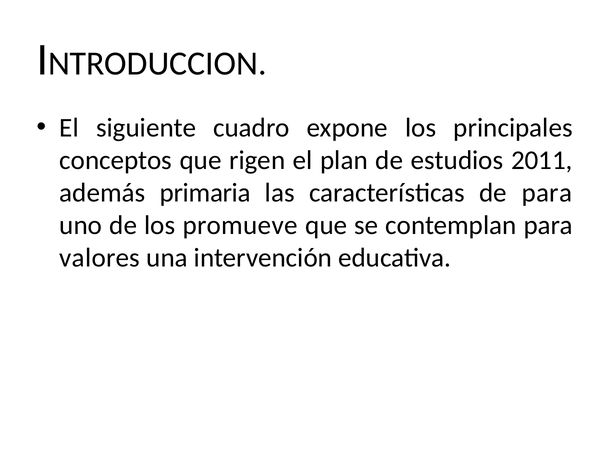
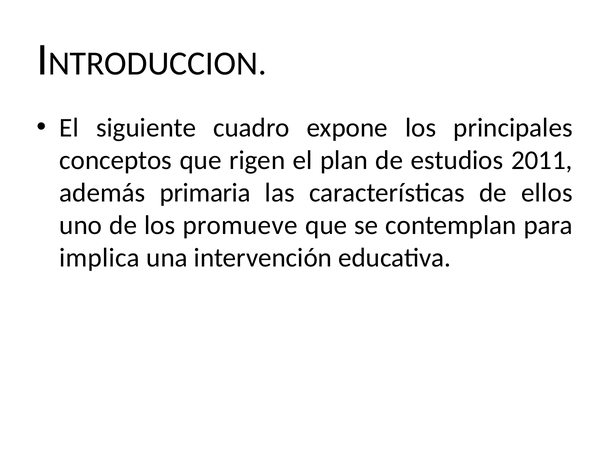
de para: para -> ellos (547, 193)
valores: valores -> implica (100, 258)
